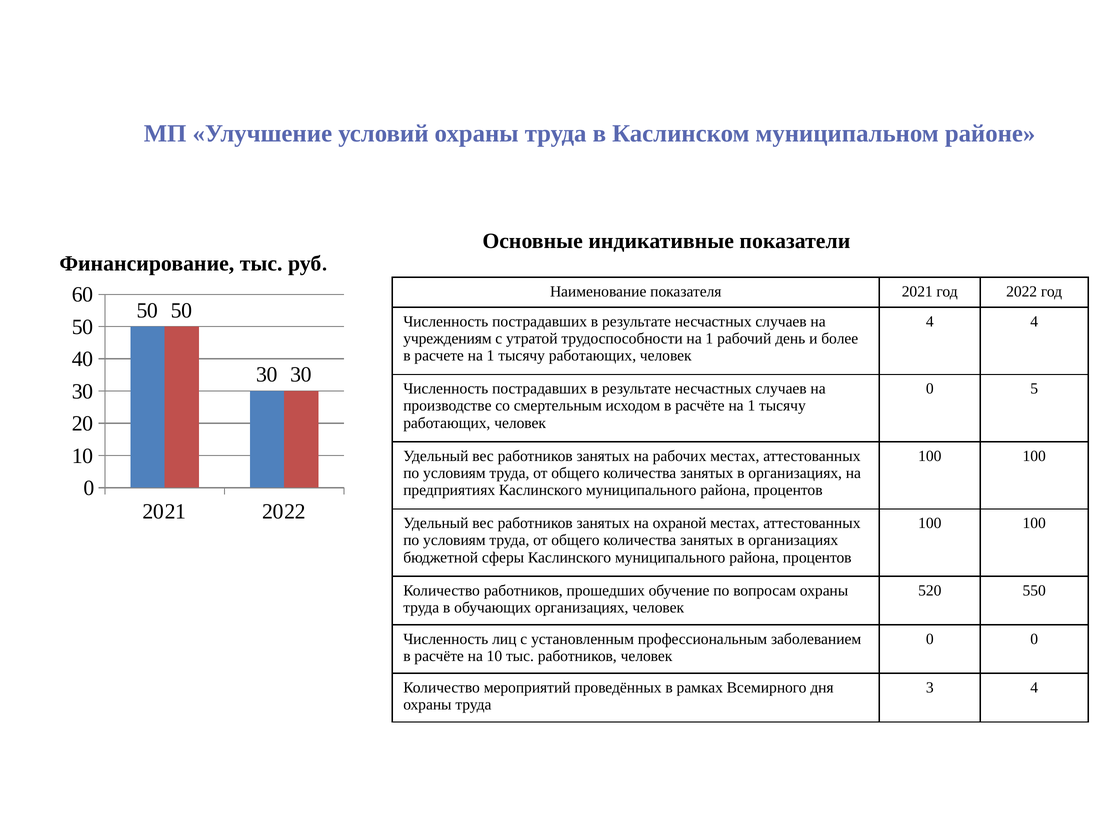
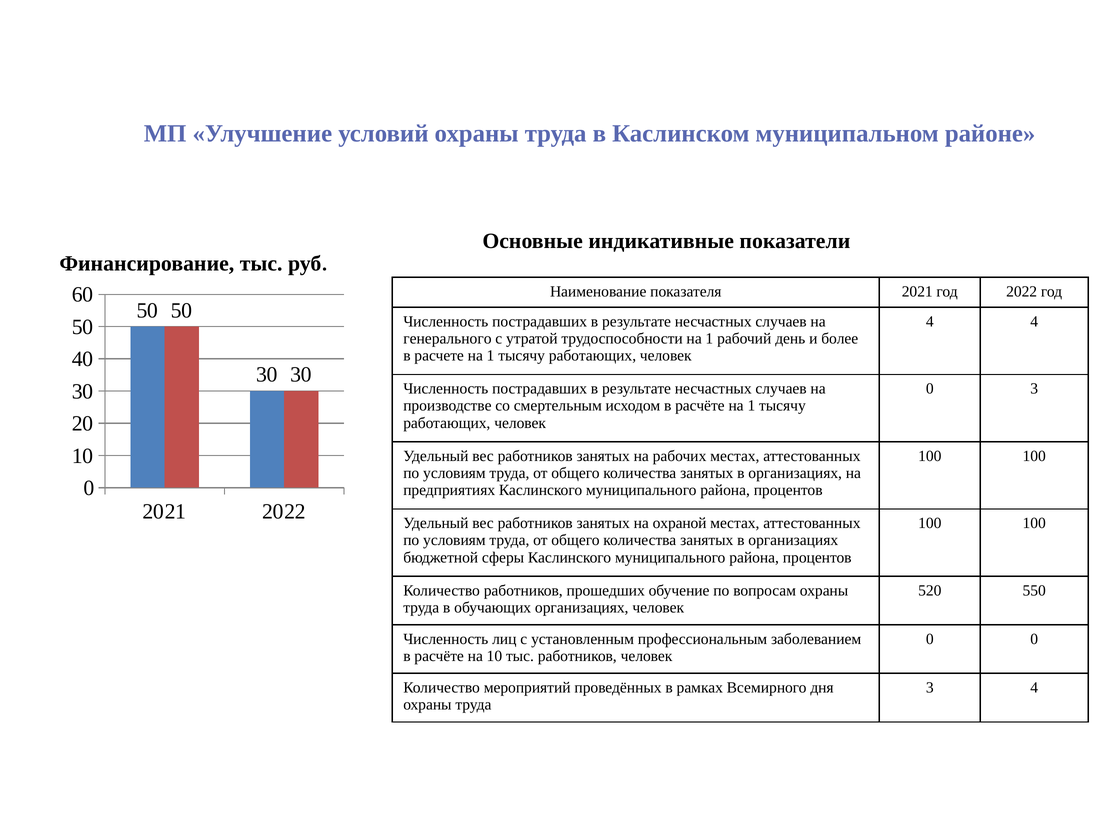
учреждениям: учреждениям -> генерального (447, 339)
0 5: 5 -> 3 (1034, 389)
